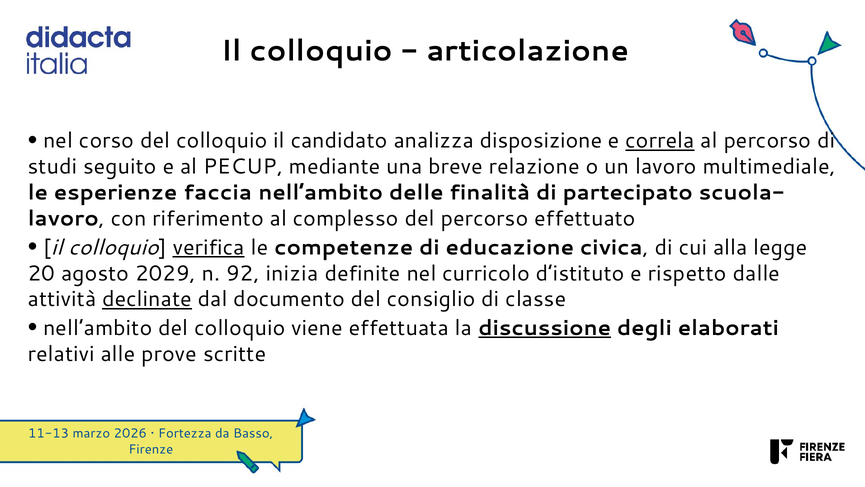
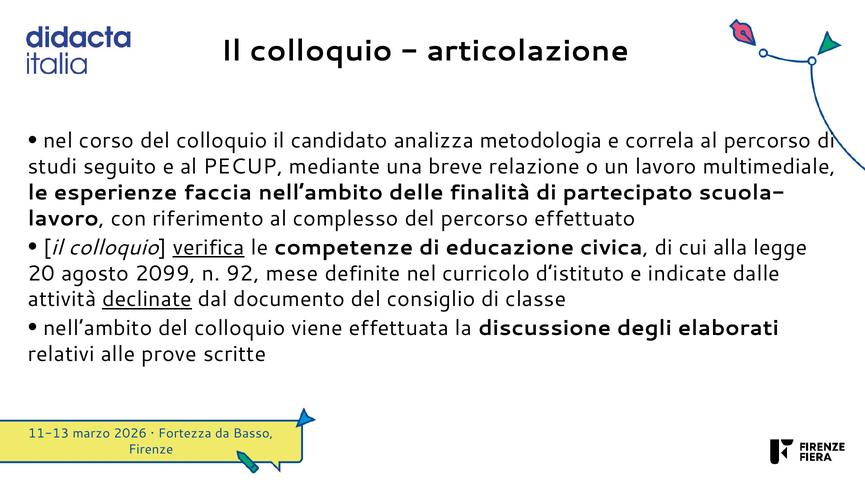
disposizione: disposizione -> metodologia (541, 141)
correla underline: present -> none (660, 141)
2029: 2029 -> 2099 (165, 273)
inizia: inizia -> mese (292, 273)
rispetto: rispetto -> indicate (687, 273)
discussione underline: present -> none (545, 328)
